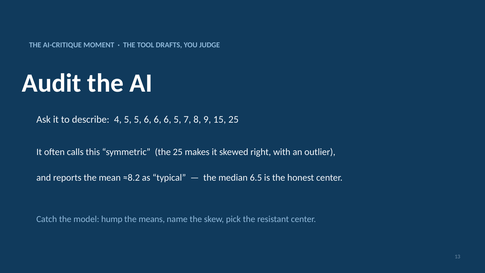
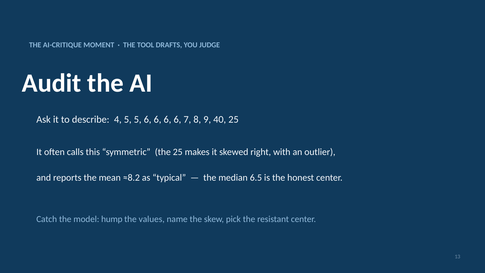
6 6 6 5: 5 -> 6 (177, 120)
15: 15 -> 40 (220, 120)
means: means -> values (152, 219)
